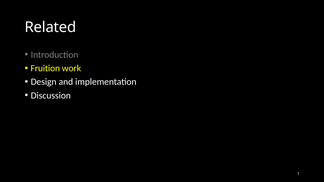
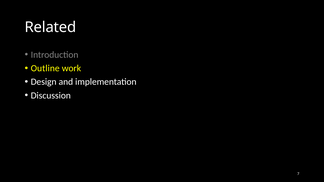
Fruition: Fruition -> Outline (45, 68)
